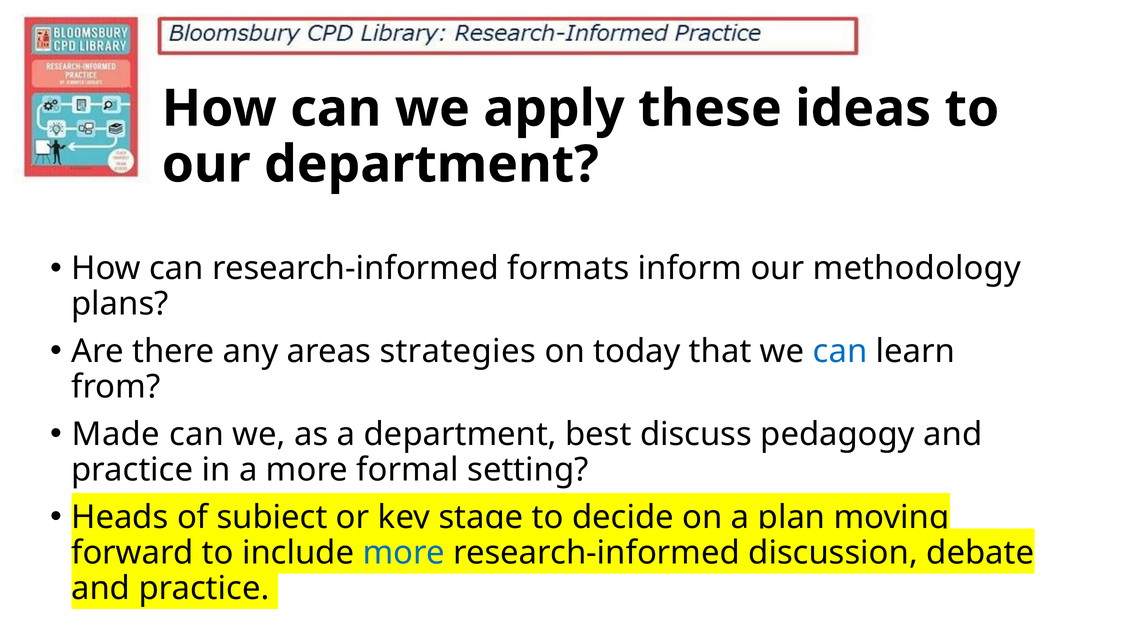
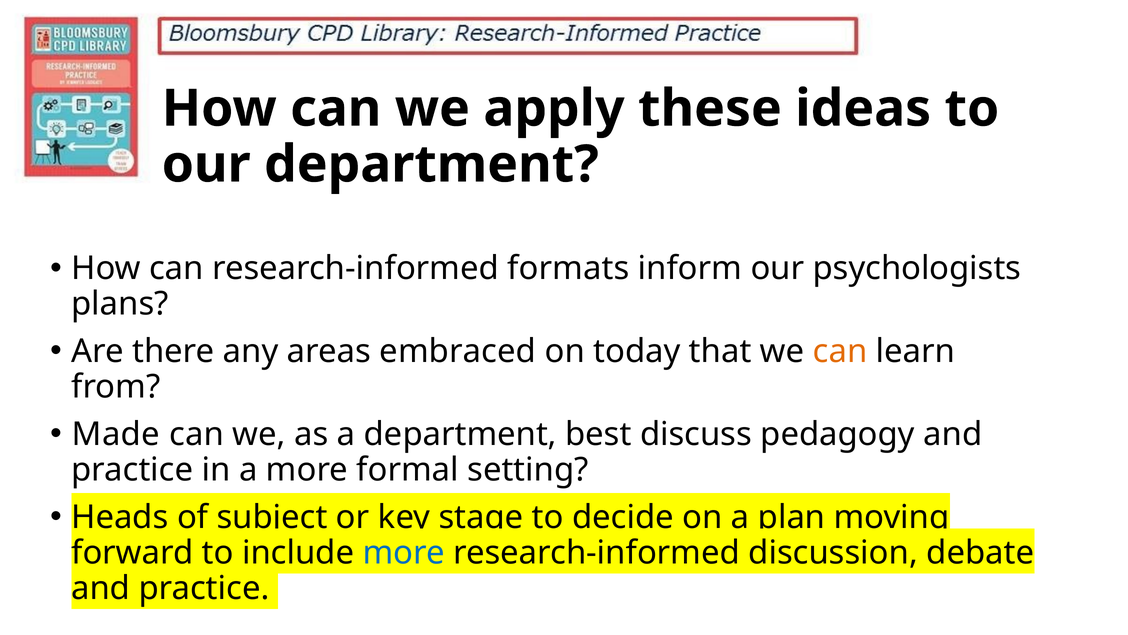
methodology: methodology -> psychologists (917, 268)
strategies: strategies -> embraced (458, 351)
can colour: blue -> orange (840, 351)
